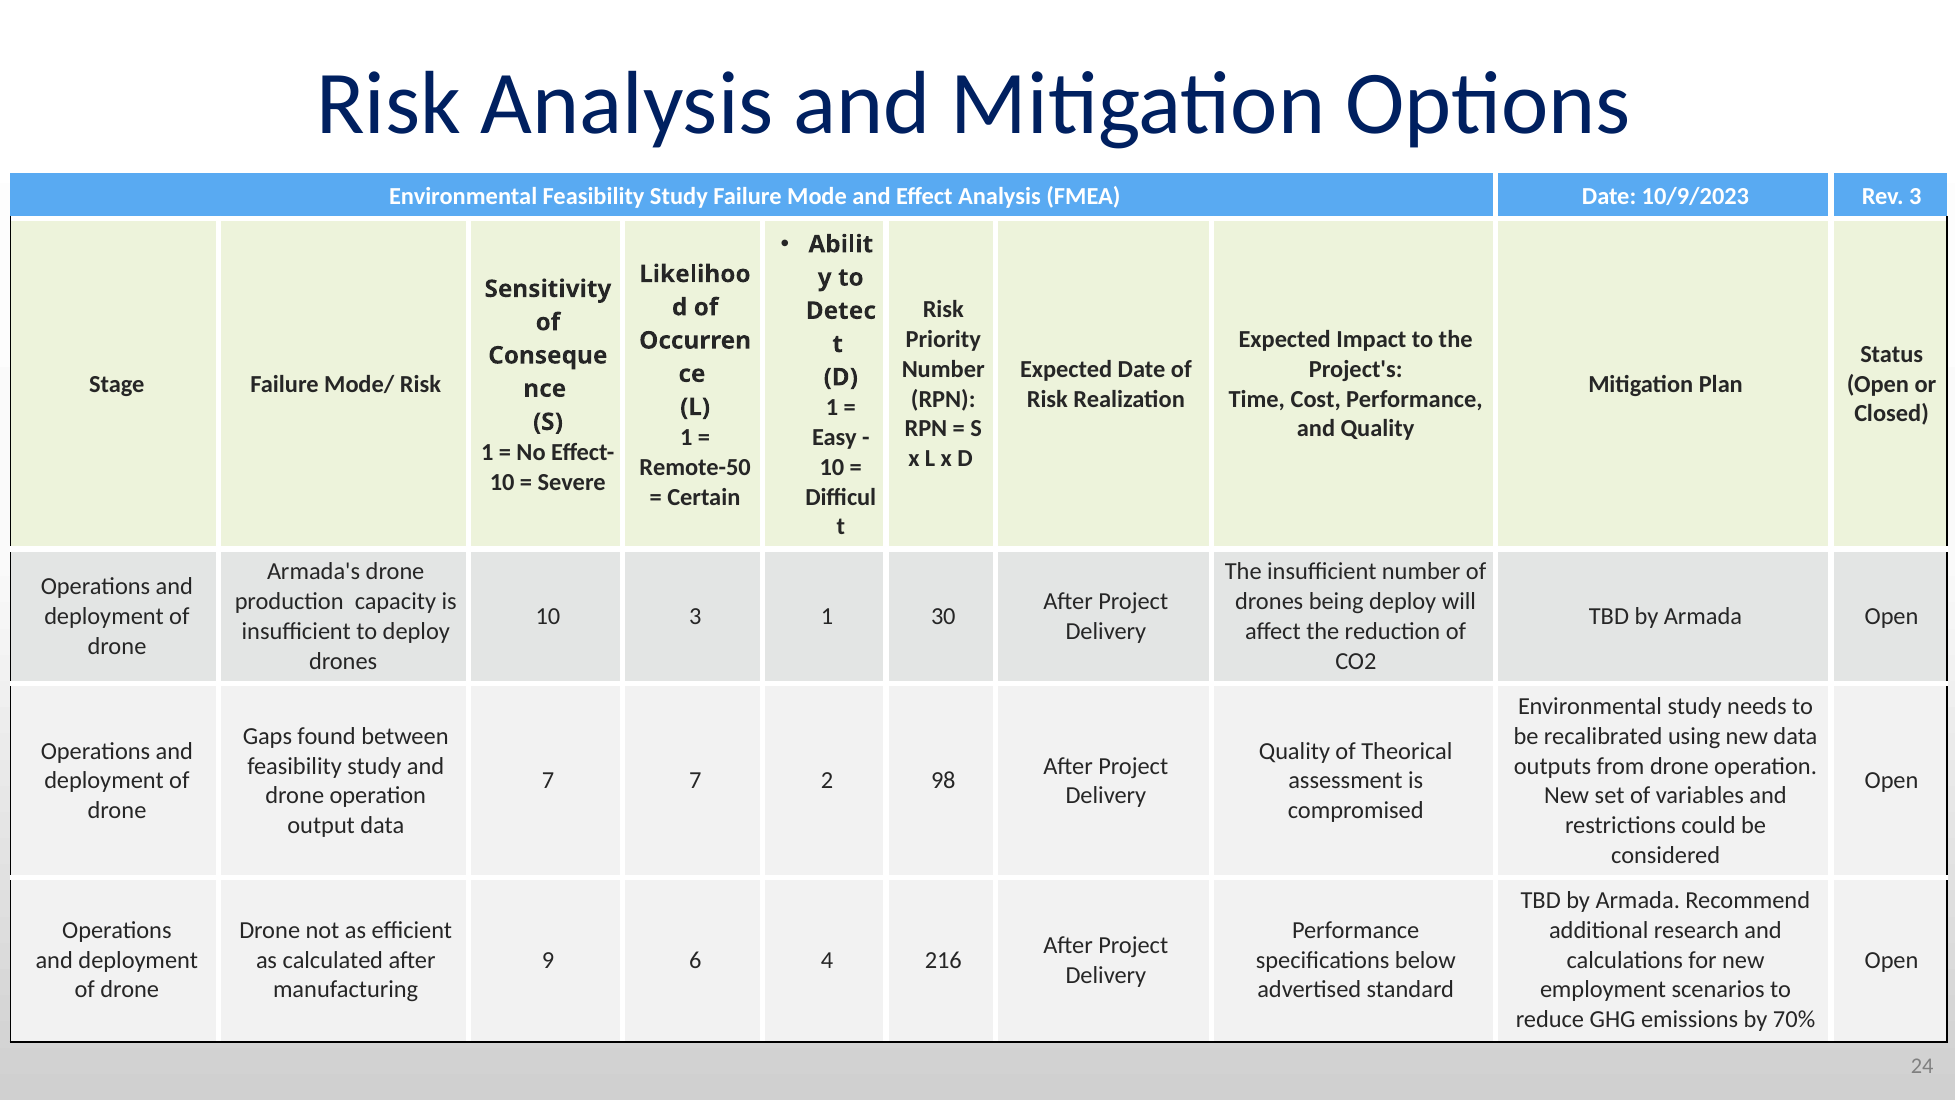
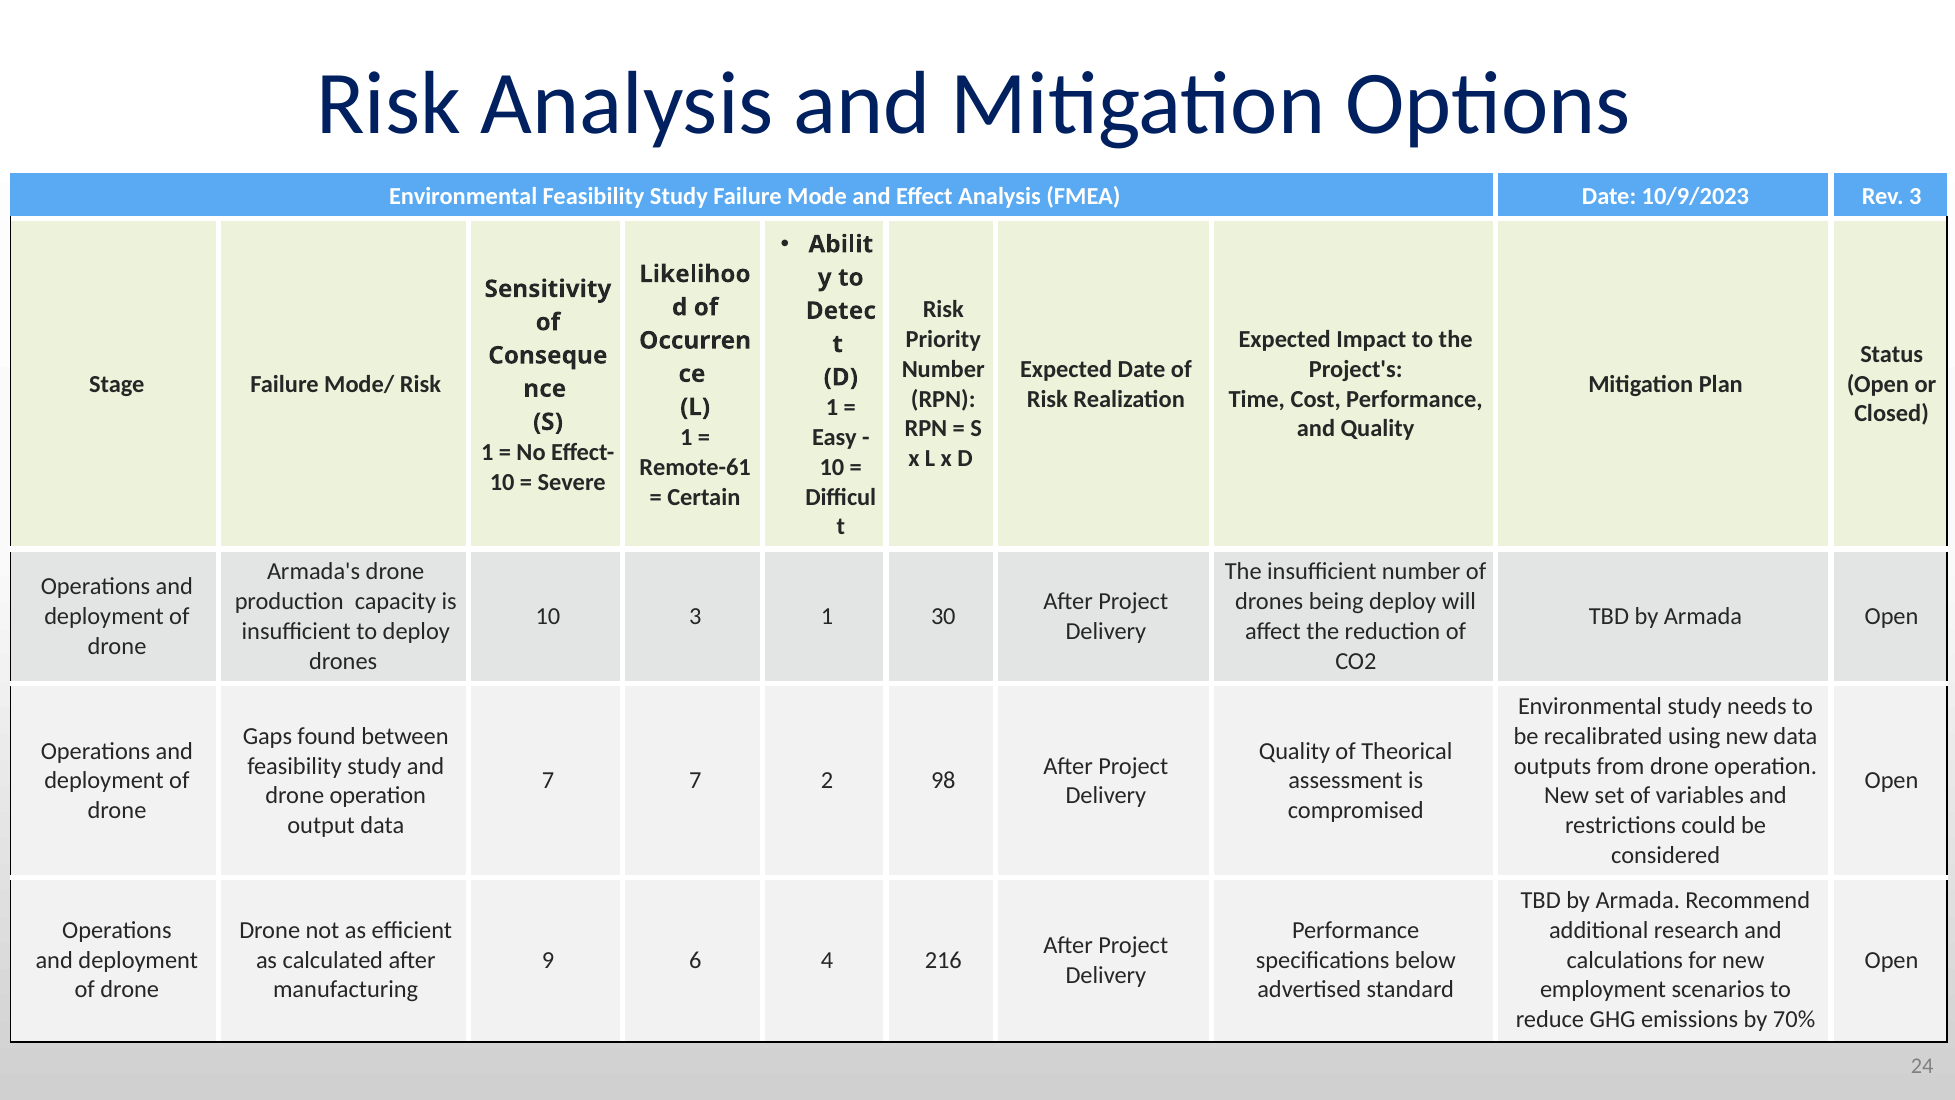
Remote-50: Remote-50 -> Remote-61 (695, 467)
